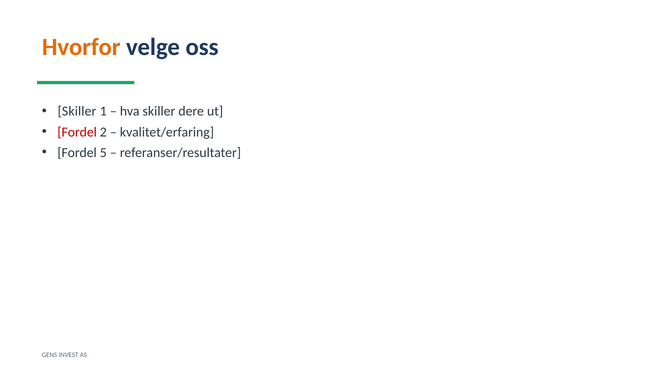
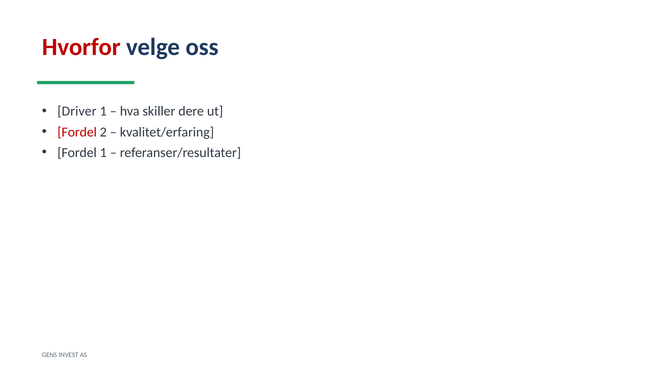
Hvorfor colour: orange -> red (81, 47)
Skiller: Skiller -> Driver (77, 112)
Fordel 5: 5 -> 1 (103, 153)
